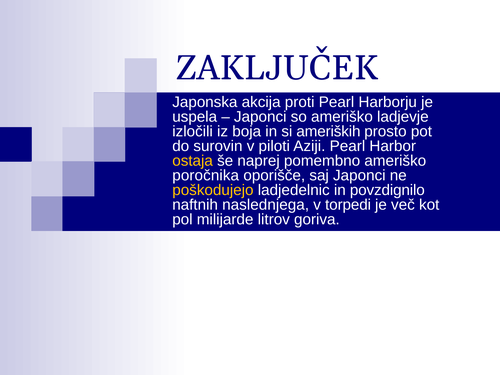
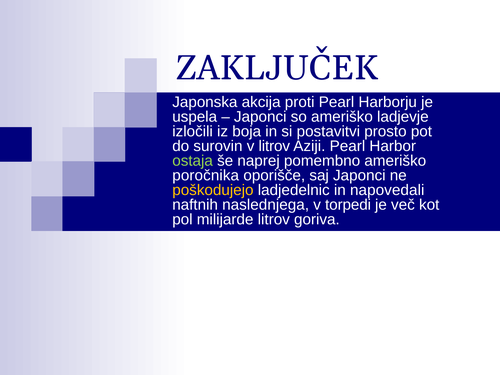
ameriških: ameriških -> postavitvi (328, 131)
v piloti: piloti -> litrov (274, 146)
ostaja colour: yellow -> light green (193, 161)
povzdignilo: povzdignilo -> napovedali (387, 190)
